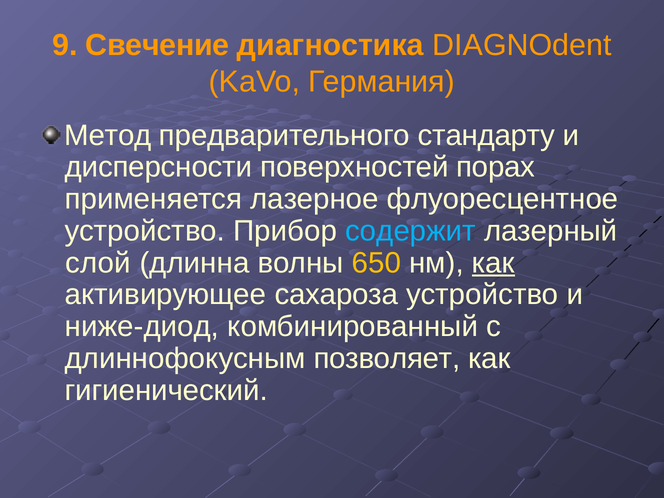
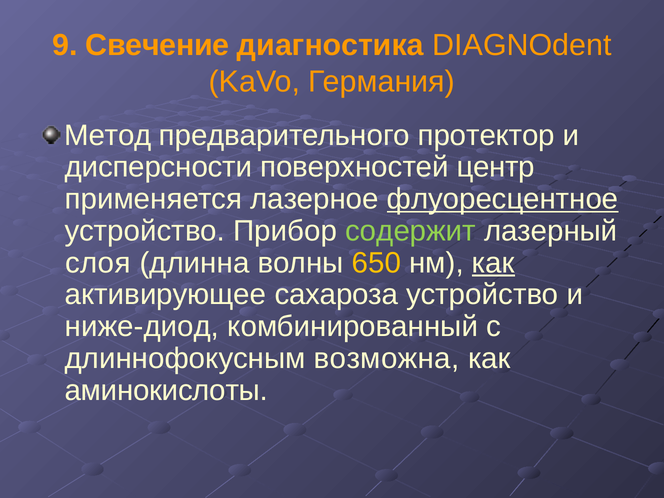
стандарту: стандарту -> протектор (486, 135)
порах: порах -> центр (496, 167)
флуоресцентное underline: none -> present (503, 199)
содержит colour: light blue -> light green (411, 231)
слой: слой -> слоя (98, 263)
позволяет: позволяет -> возможна (387, 359)
гигиенический: гигиенический -> аминокислоты (166, 390)
